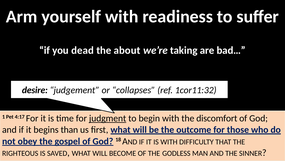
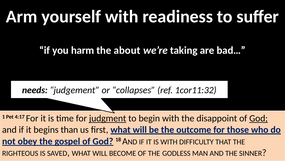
dead: dead -> harm (83, 50)
desire: desire -> needs (35, 90)
discomfort: discomfort -> disappoint (217, 118)
God underline: none -> present (259, 118)
